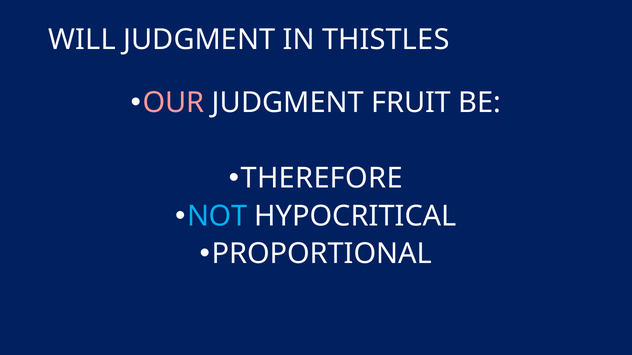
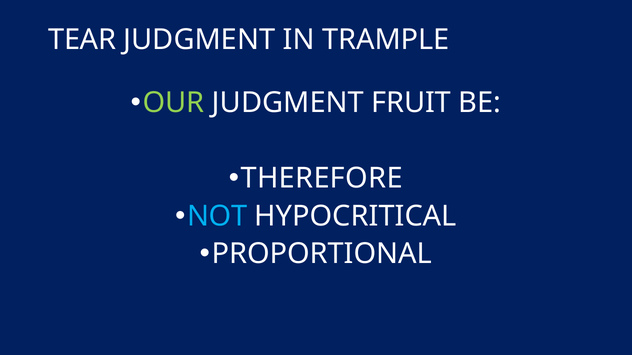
WILL: WILL -> TEAR (82, 40)
THISTLES: THISTLES -> TRAMPLE (386, 40)
OUR colour: pink -> light green (173, 103)
